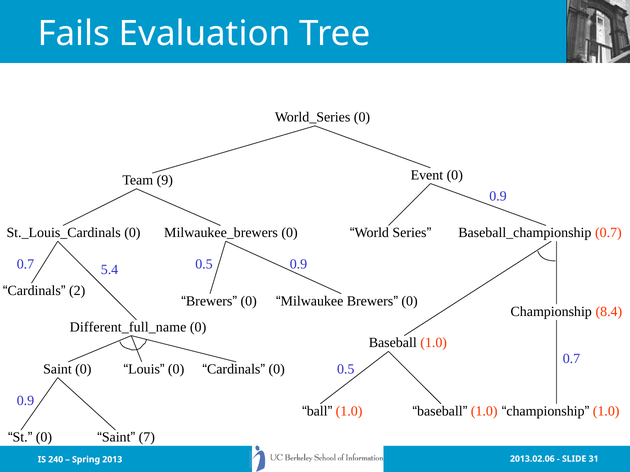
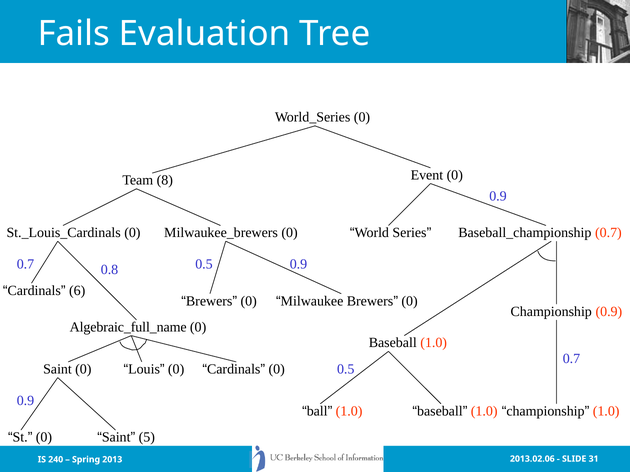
9: 9 -> 8 (165, 180)
5.4: 5.4 -> 0.8 (110, 270)
2: 2 -> 6 (77, 291)
Championship 8.4: 8.4 -> 0.9 (609, 312)
Different_full_name: Different_full_name -> Algebraic_full_name (128, 327)
7: 7 -> 5 (147, 438)
